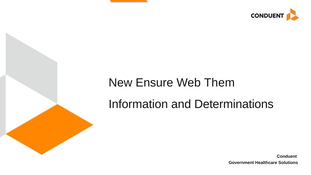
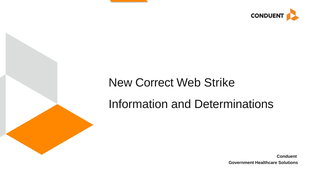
Ensure: Ensure -> Correct (154, 83)
Them: Them -> Strike (219, 83)
